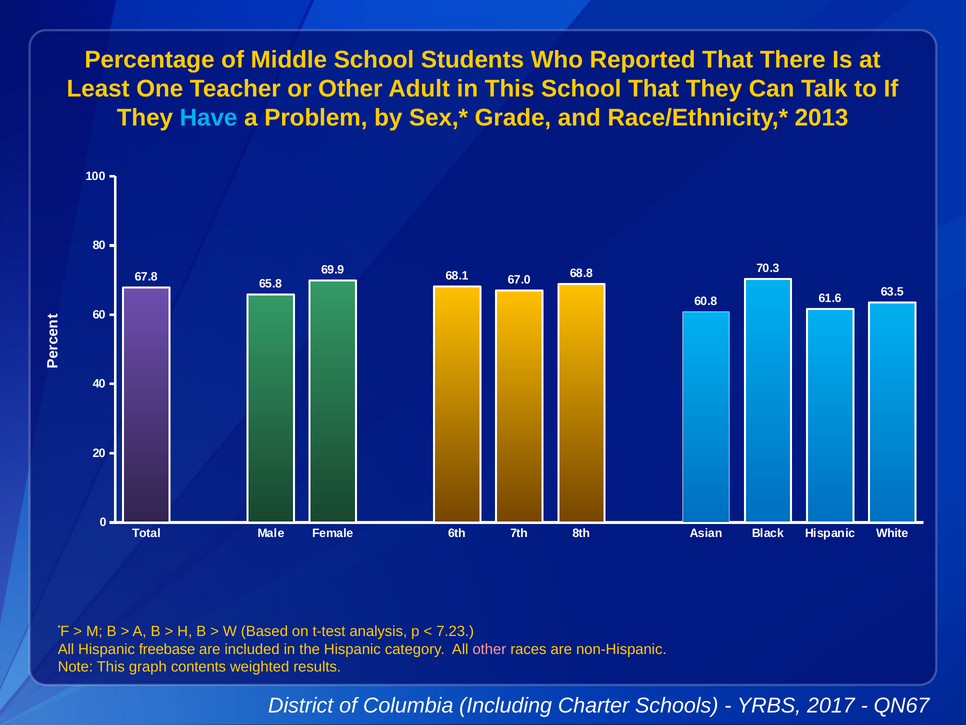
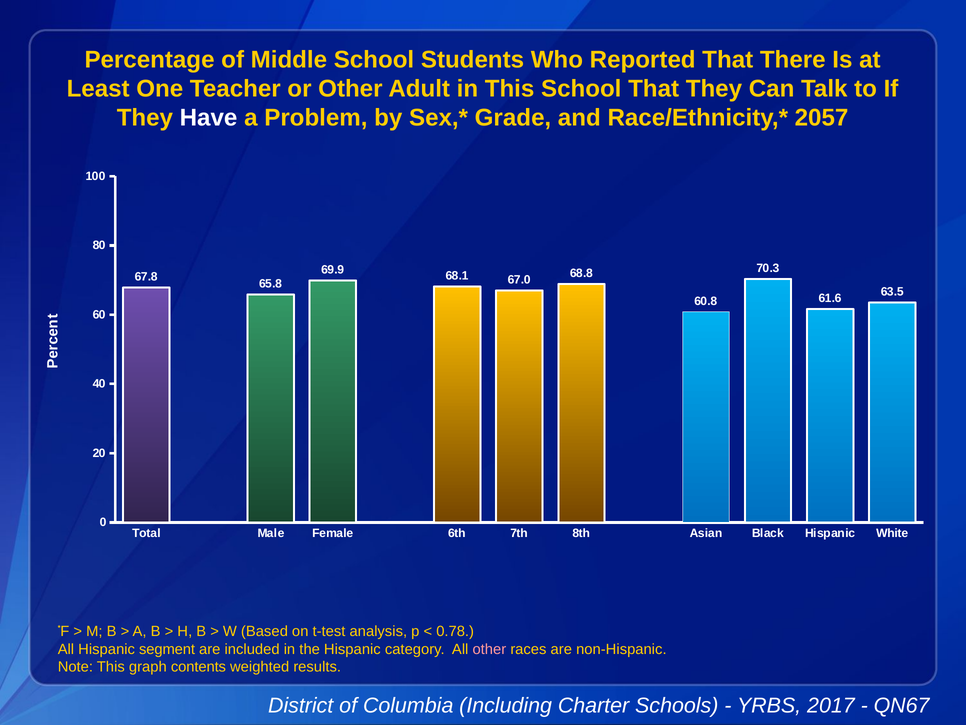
Have colour: light blue -> white (209, 117)
2013: 2013 -> 2057 (822, 117)
7.23: 7.23 -> 0.78 (455, 631)
freebase: freebase -> segment (167, 649)
